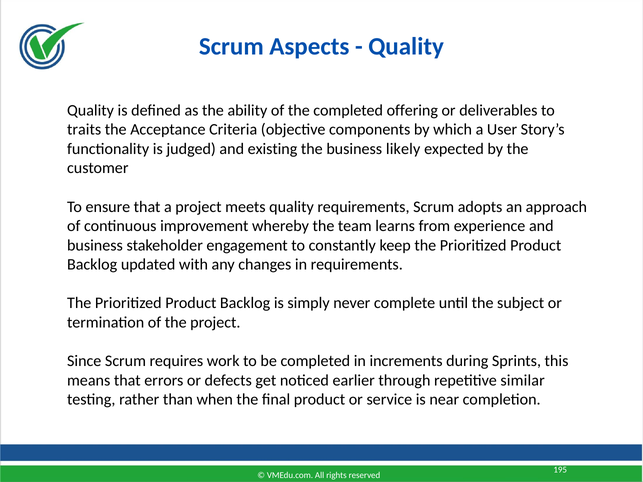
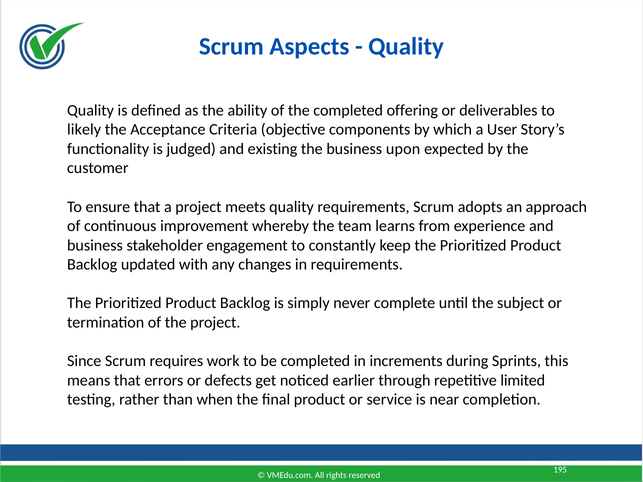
traits: traits -> likely (84, 130)
likely: likely -> upon (403, 149)
similar: similar -> limited (523, 380)
